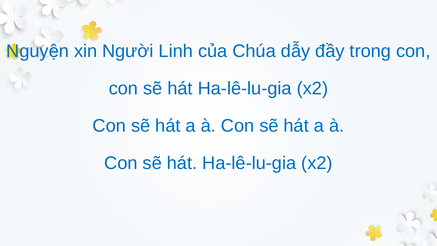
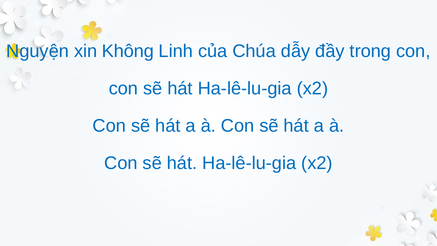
Người: Người -> Không (128, 51)
